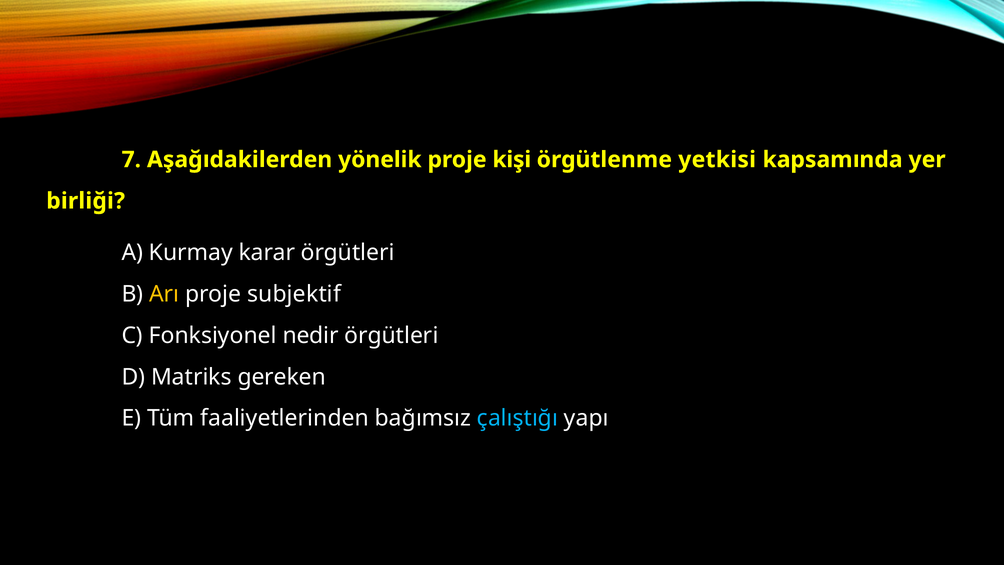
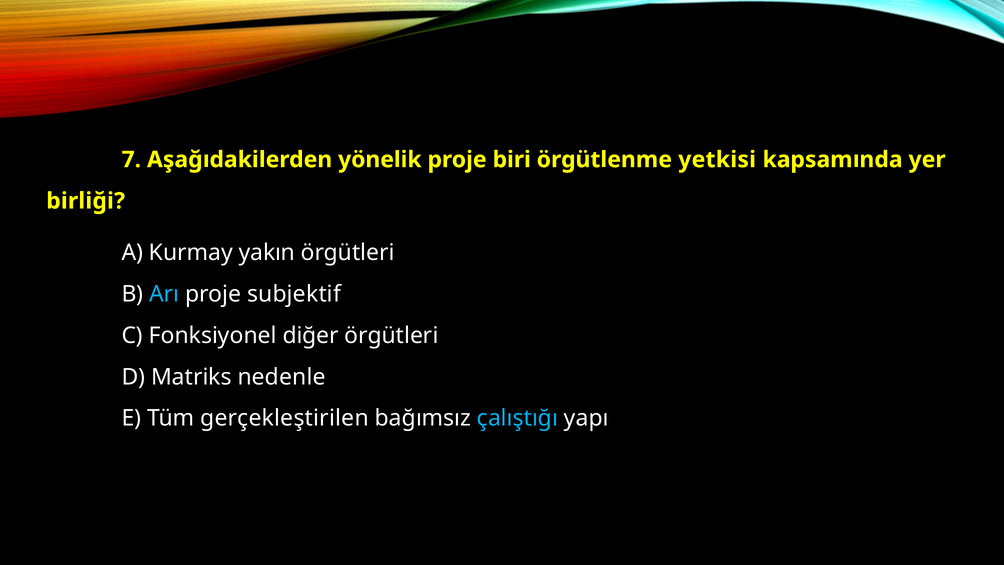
kişi: kişi -> biri (512, 160)
karar: karar -> yakın (267, 253)
Arı colour: yellow -> light blue (164, 294)
nedir: nedir -> diğer (311, 335)
gereken: gereken -> nedenle (282, 377)
faaliyetlerinden: faaliyetlerinden -> gerçekleştirilen (285, 418)
